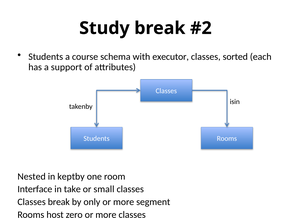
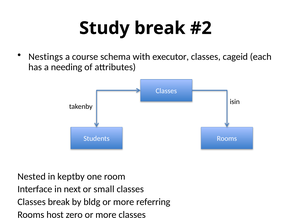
Students: Students -> Nestings (46, 57)
sorted: sorted -> cageid (235, 57)
support: support -> needing (67, 67)
take: take -> next (72, 189)
only: only -> bldg (92, 202)
segment: segment -> referring (153, 202)
